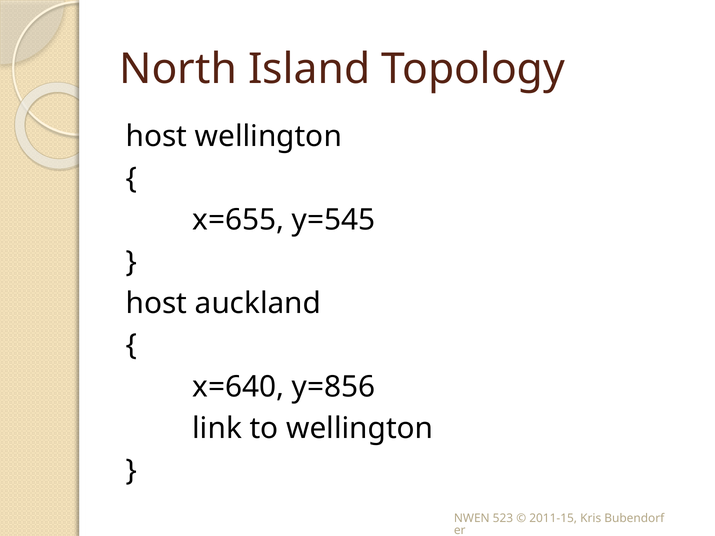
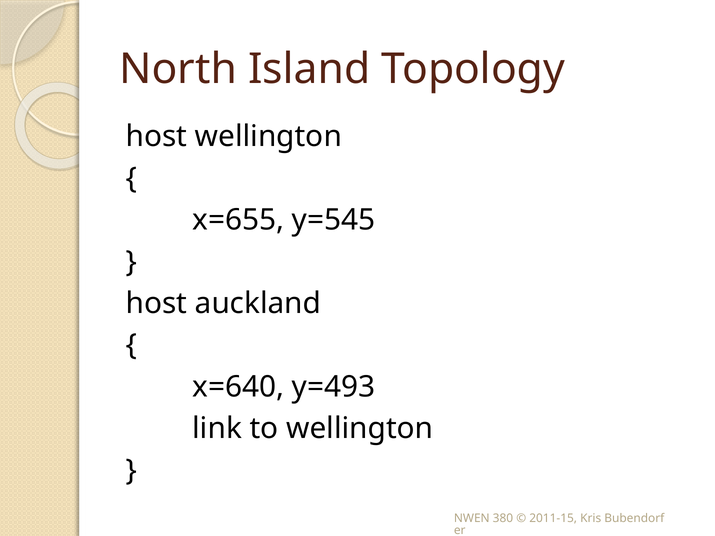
y=856: y=856 -> y=493 (334, 387)
523: 523 -> 380 (503, 518)
